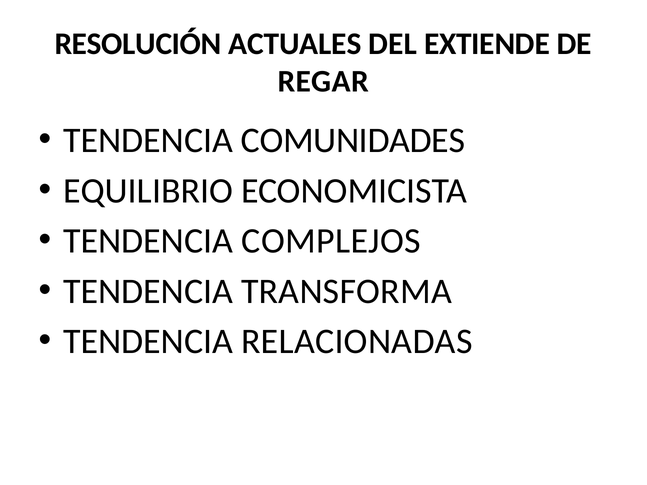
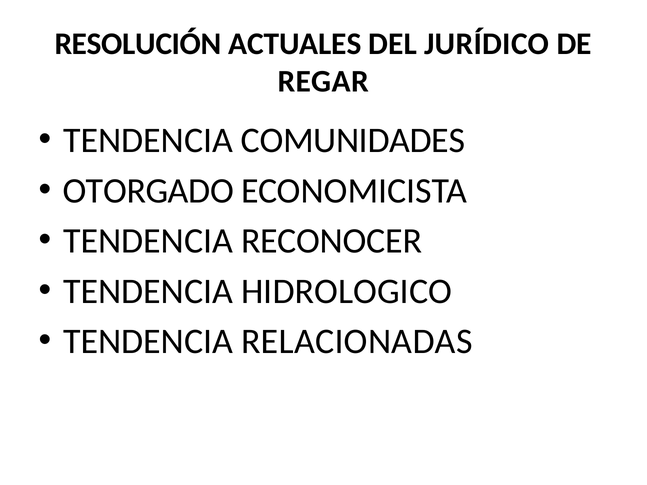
EXTIENDE: EXTIENDE -> JURÍDICO (487, 44)
EQUILIBRIO: EQUILIBRIO -> OTORGADO (148, 191)
COMPLEJOS: COMPLEJOS -> RECONOCER (332, 241)
TRANSFORMA: TRANSFORMA -> HIDROLOGICO (347, 291)
